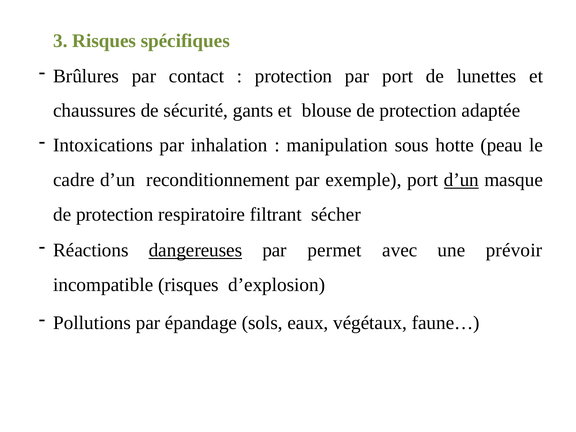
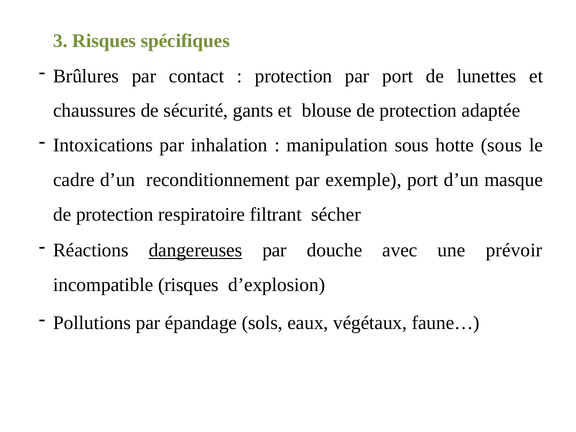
hotte peau: peau -> sous (501, 145)
d’un underline: present -> none (461, 180)
permet: permet -> douche (335, 250)
